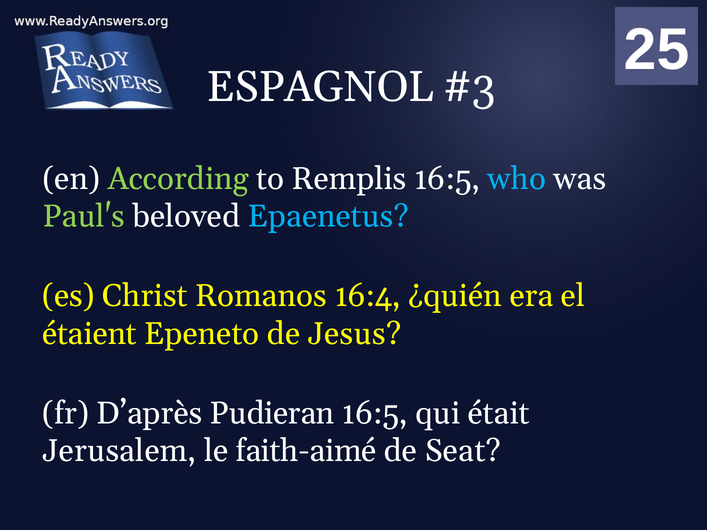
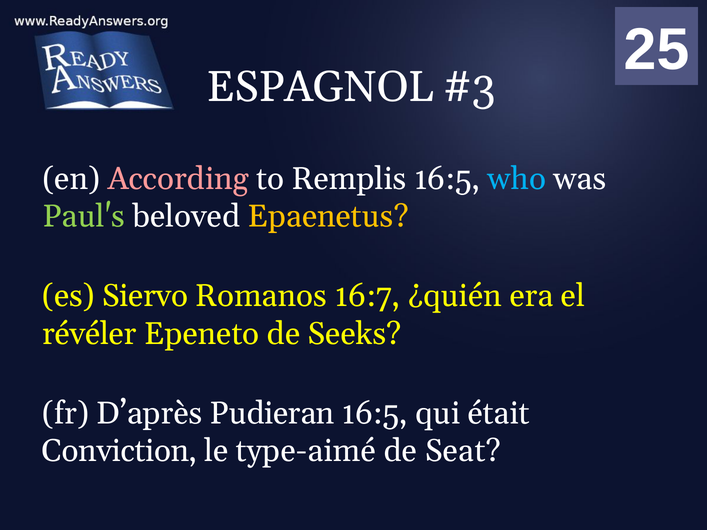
According colour: light green -> pink (178, 179)
Epaenetus colour: light blue -> yellow (328, 217)
Christ: Christ -> Siervo (145, 296)
16:4: 16:4 -> 16:7 (367, 296)
étaient: étaient -> révéler (90, 334)
Jesus: Jesus -> Seeks (355, 334)
Jerusalem: Jerusalem -> Conviction (120, 451)
faith-aimé: faith-aimé -> type-aimé (306, 451)
